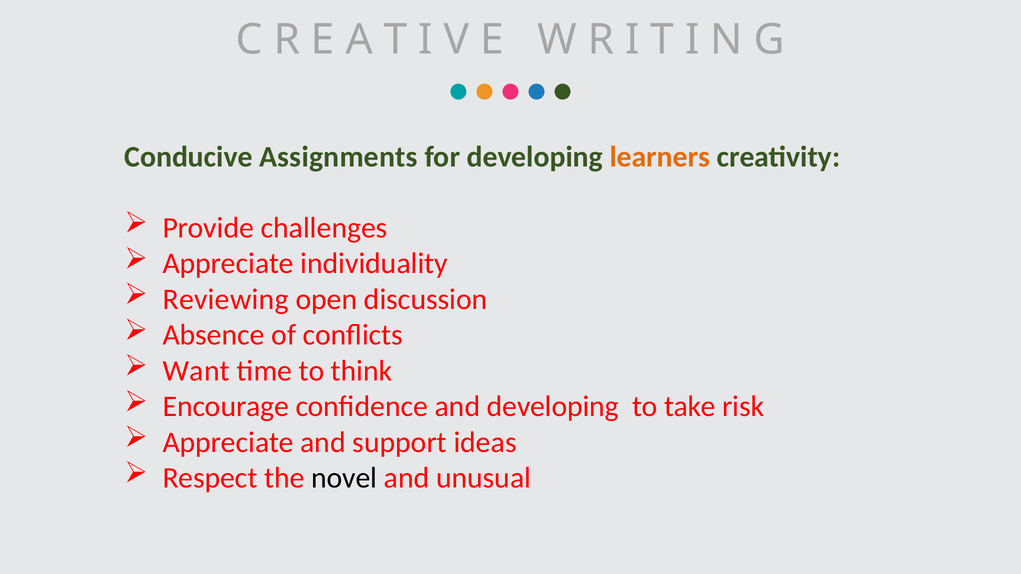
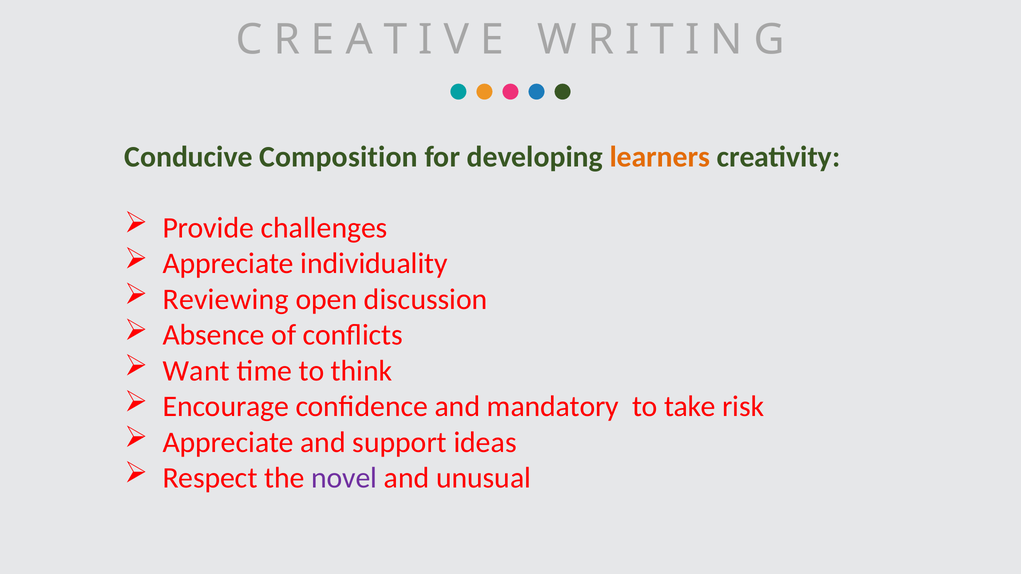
Assignments: Assignments -> Composition (338, 157)
and developing: developing -> mandatory (553, 407)
novel colour: black -> purple (344, 478)
